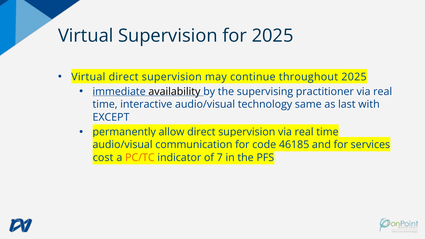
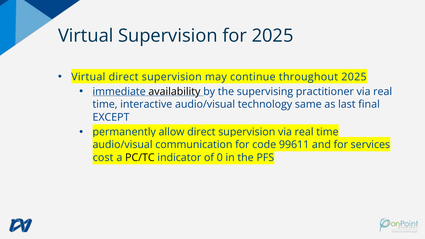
with: with -> final (369, 104)
46185: 46185 -> 99611 (294, 145)
PC/TC colour: orange -> black (140, 158)
7: 7 -> 0 (220, 158)
